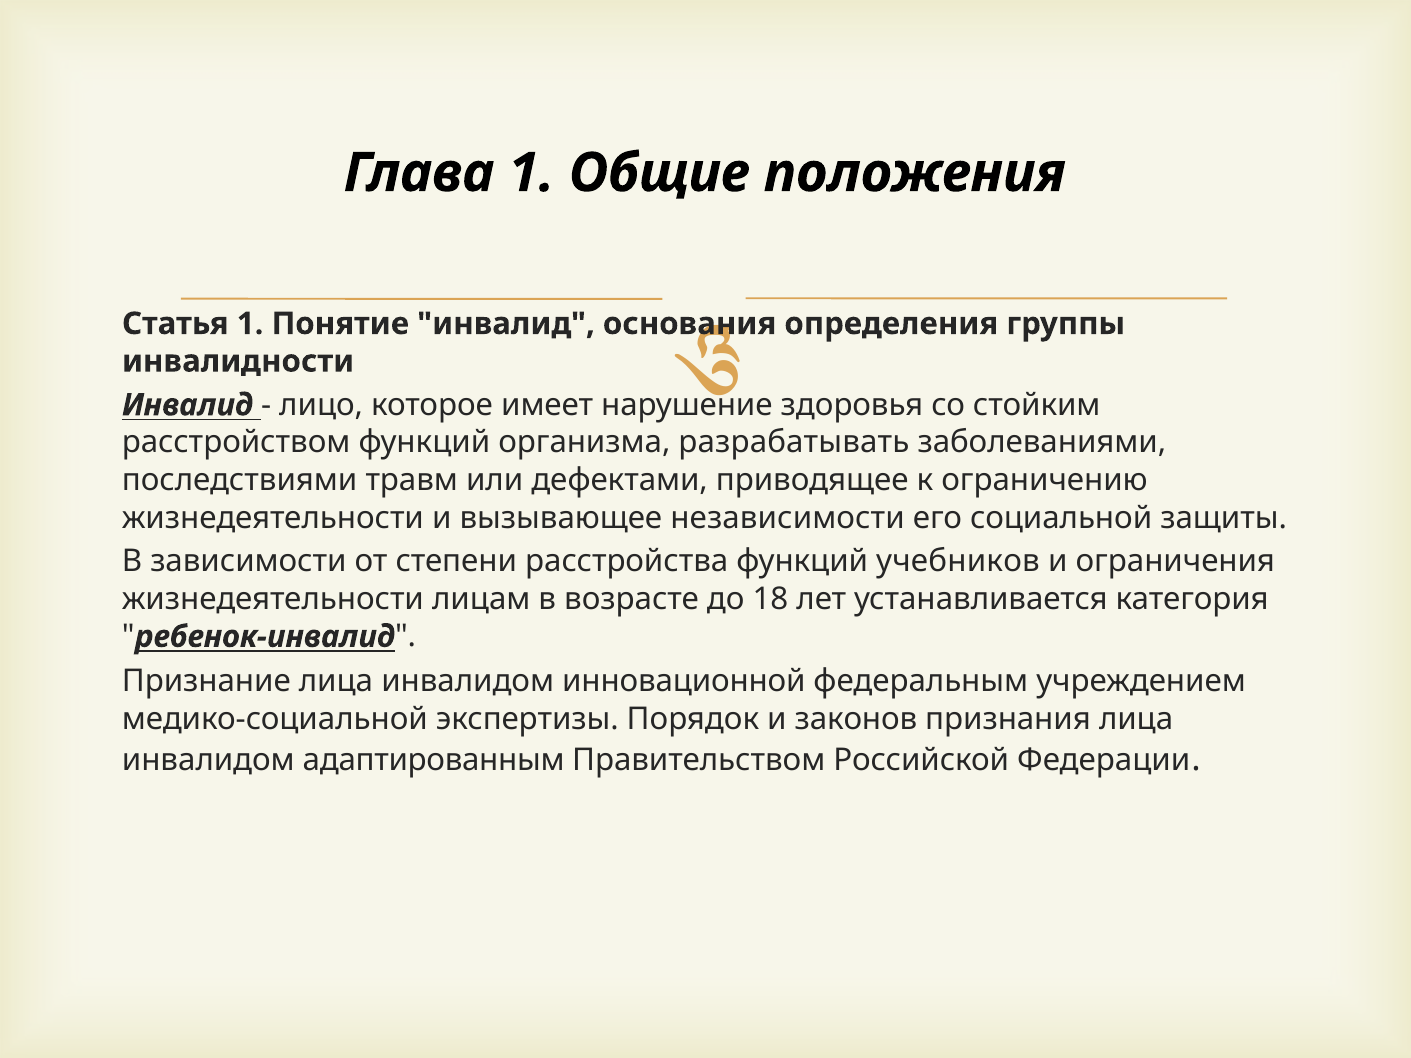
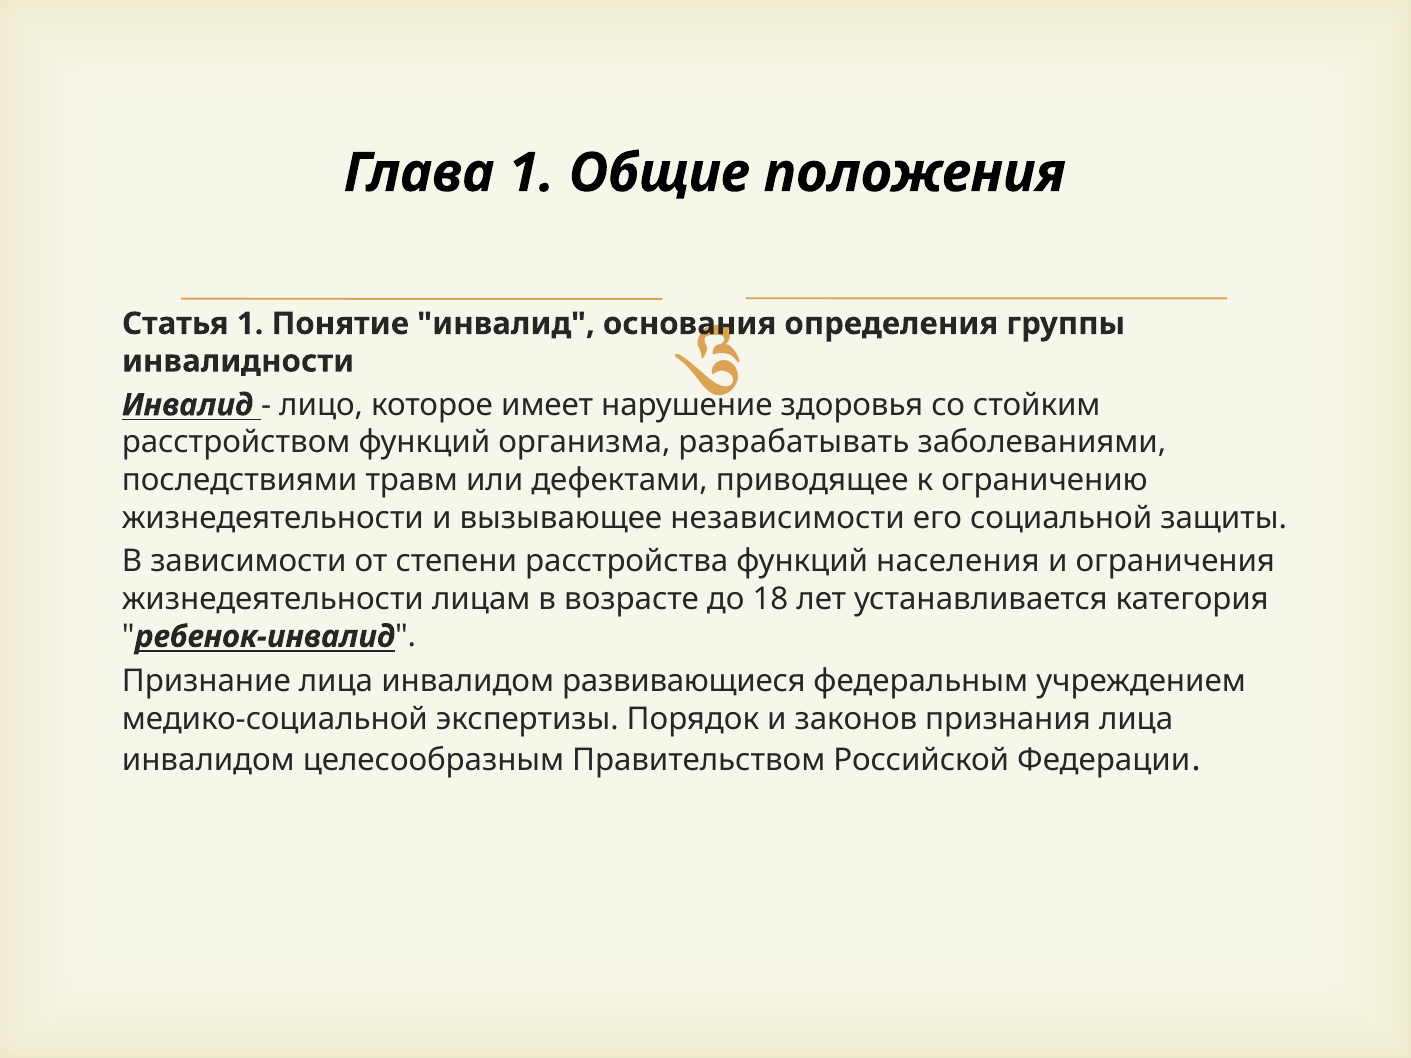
учебников: учебников -> населения (958, 562)
инновационной: инновационной -> развивающиеся (684, 681)
адаптированным: адаптированным -> целесообразным (434, 760)
